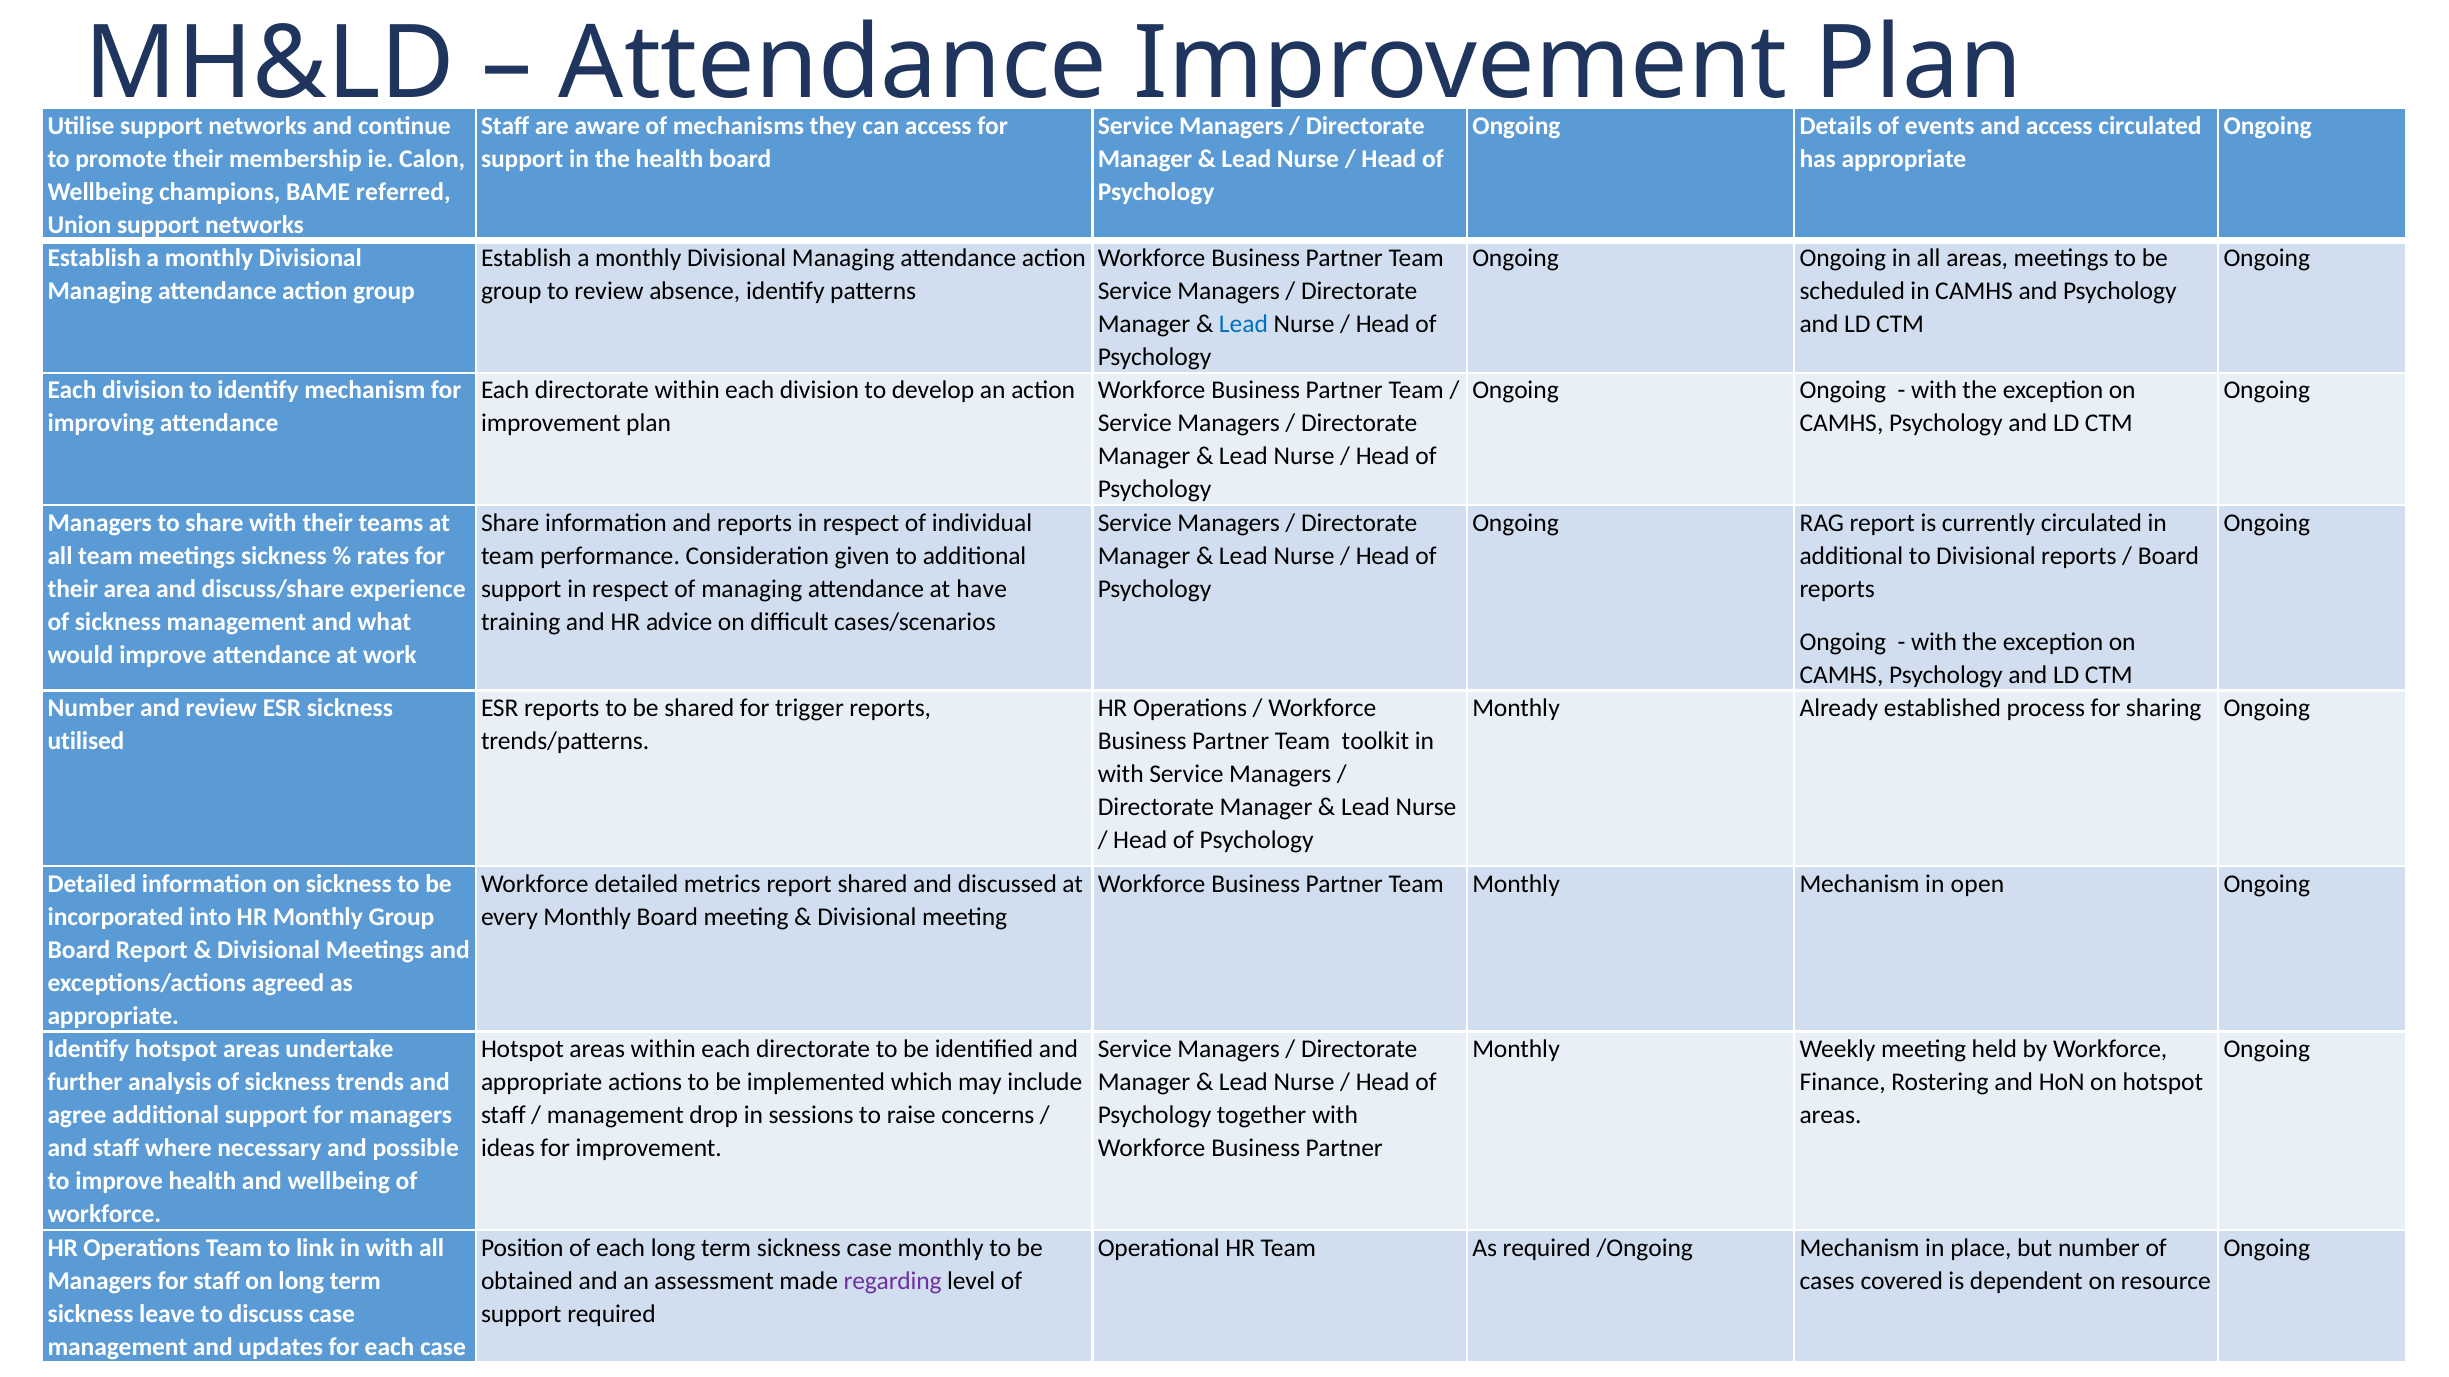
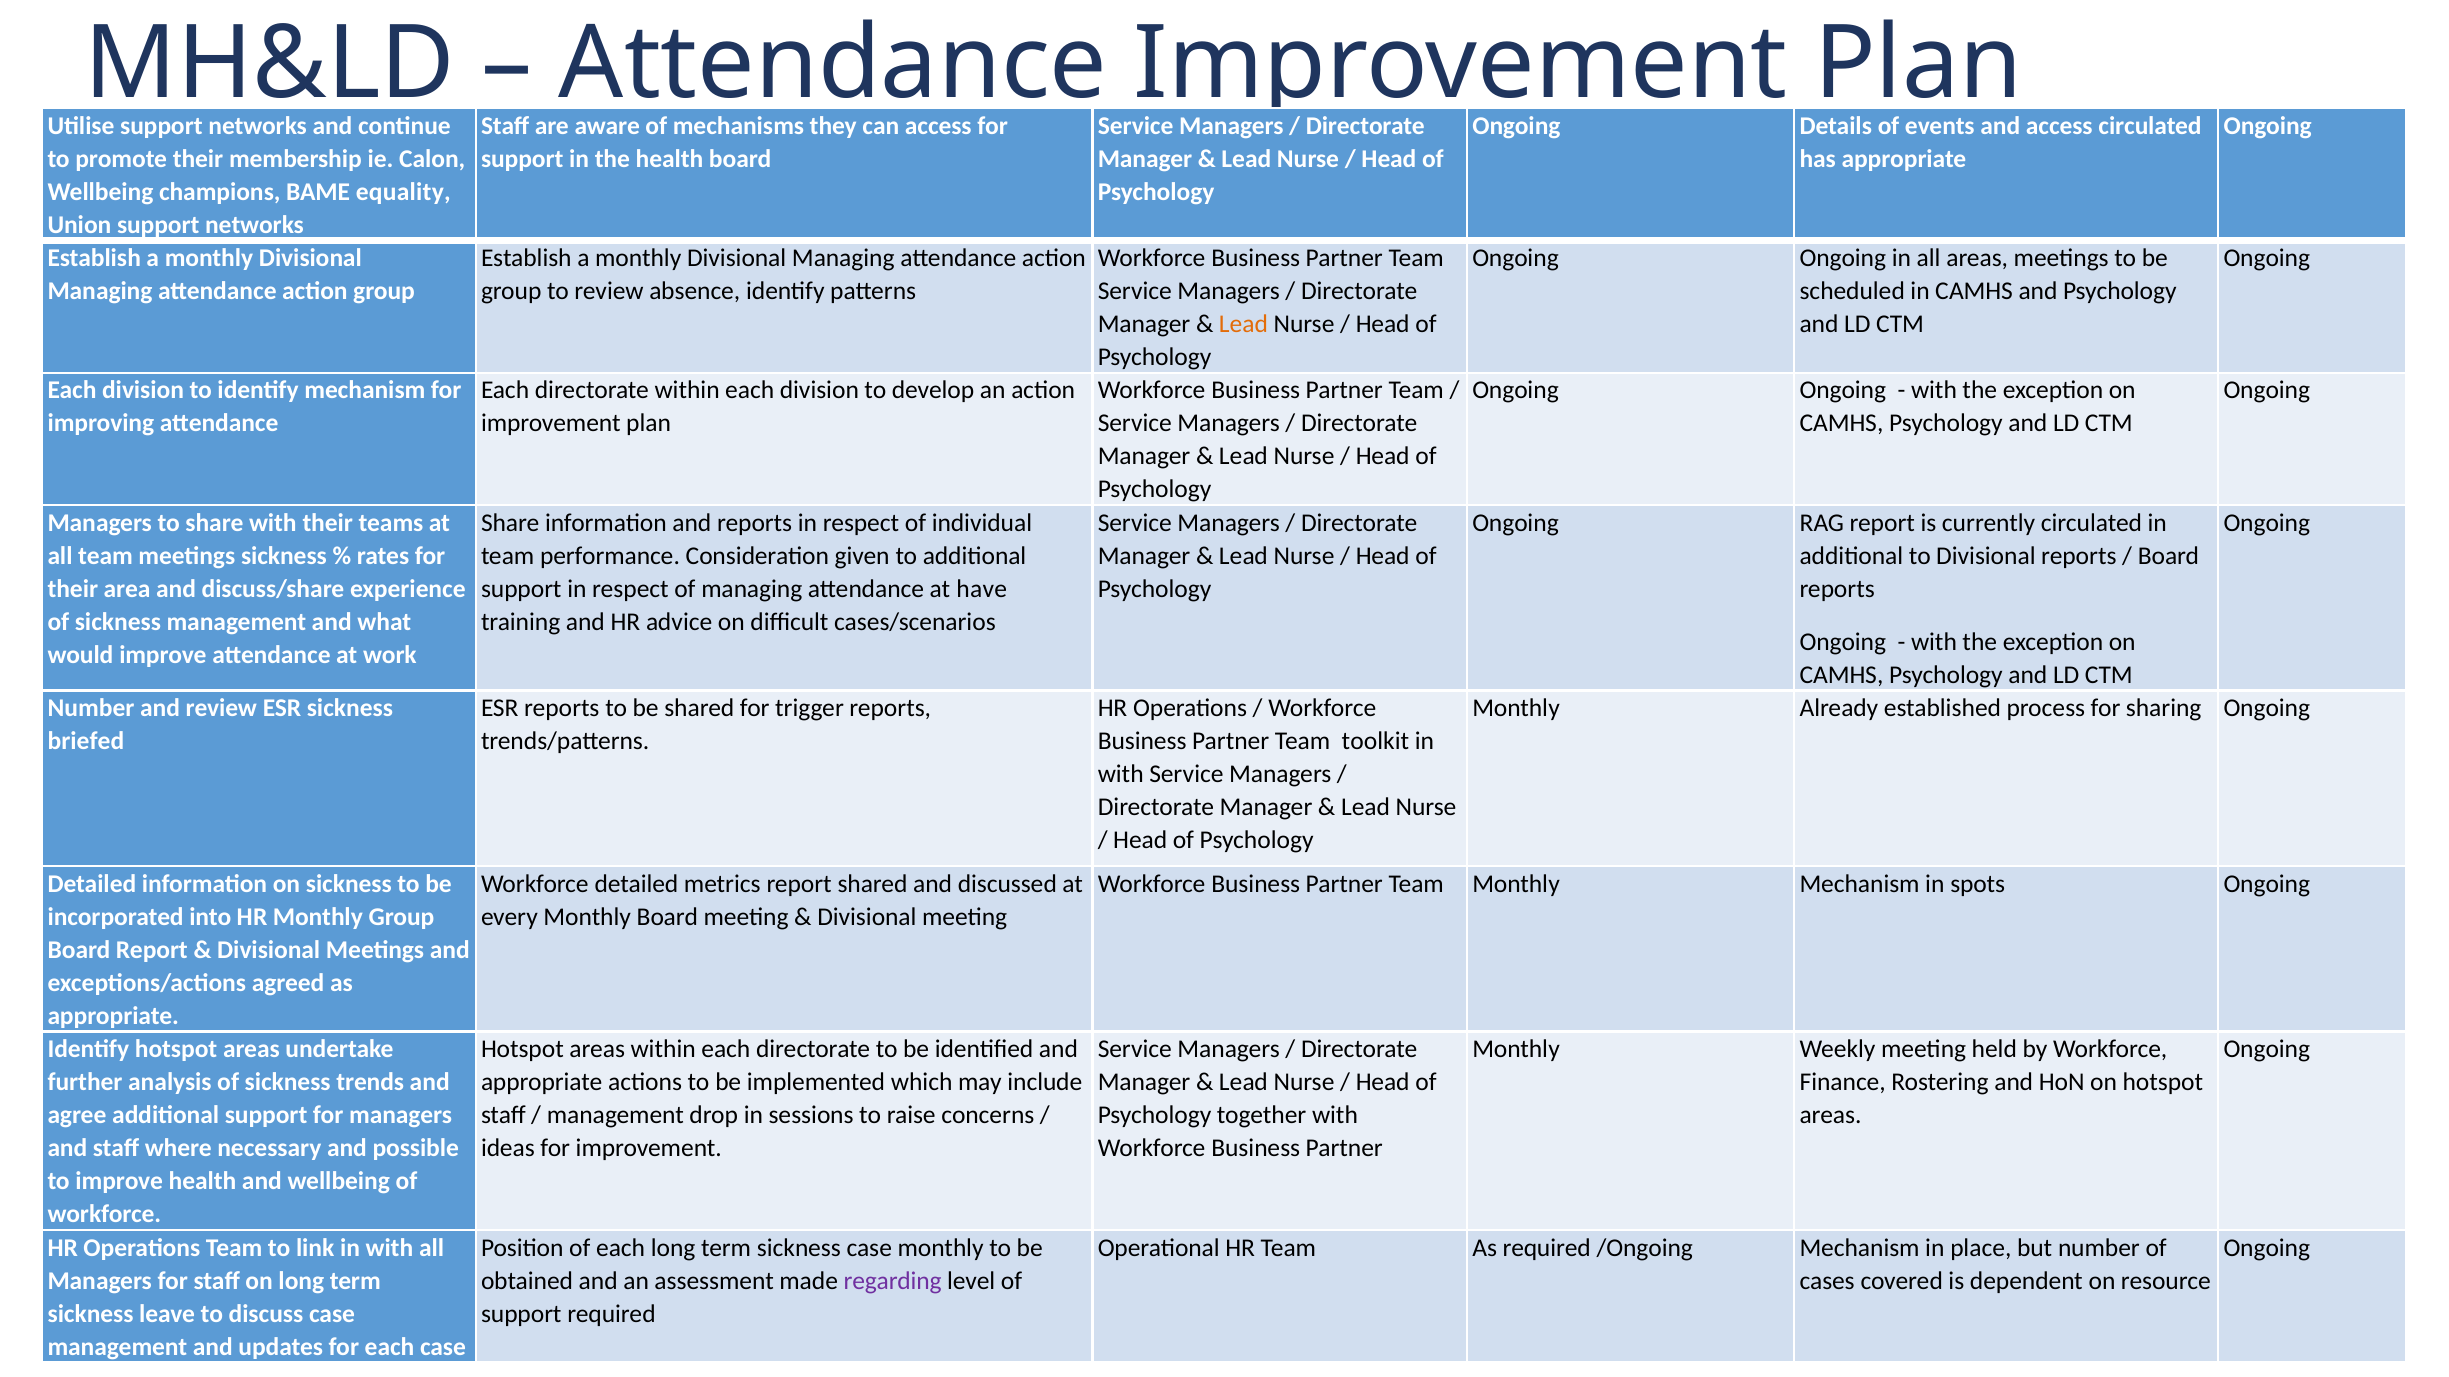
referred: referred -> equality (403, 192)
Lead colour: blue -> orange (1243, 324)
utilised: utilised -> briefed (86, 742)
open: open -> spots (1978, 884)
